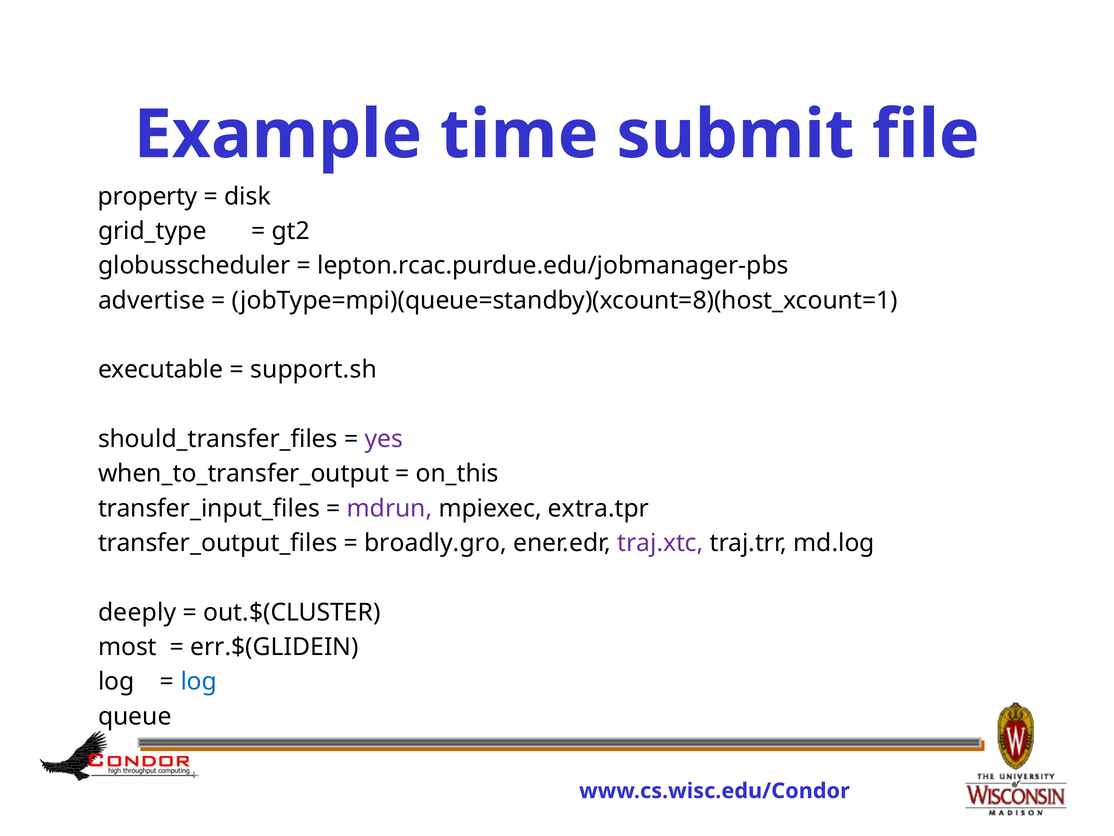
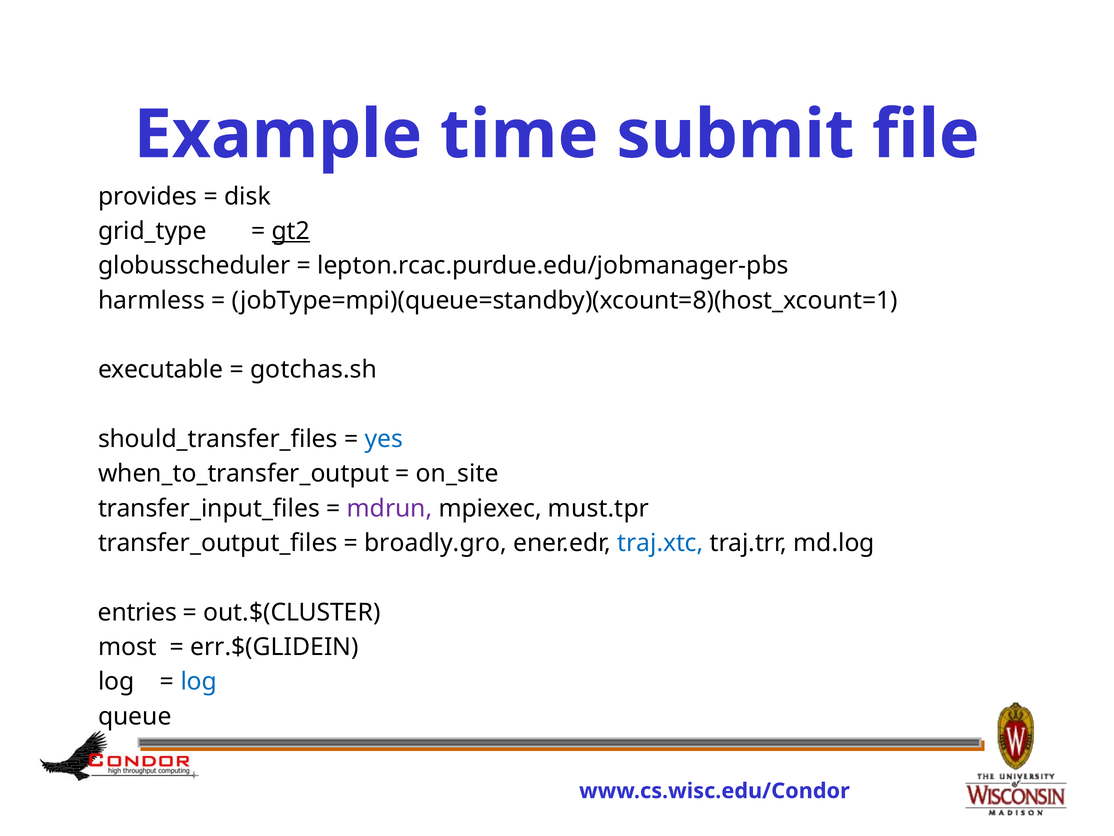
property: property -> provides (148, 196)
gt2 underline: none -> present (291, 231)
advertise: advertise -> harmless (151, 300)
support.sh: support.sh -> gotchas.sh (314, 370)
yes colour: purple -> blue (384, 439)
on_this: on_this -> on_site (457, 473)
extra.tpr: extra.tpr -> must.tpr (599, 508)
traj.xtc colour: purple -> blue (660, 543)
deeply: deeply -> entries (137, 612)
